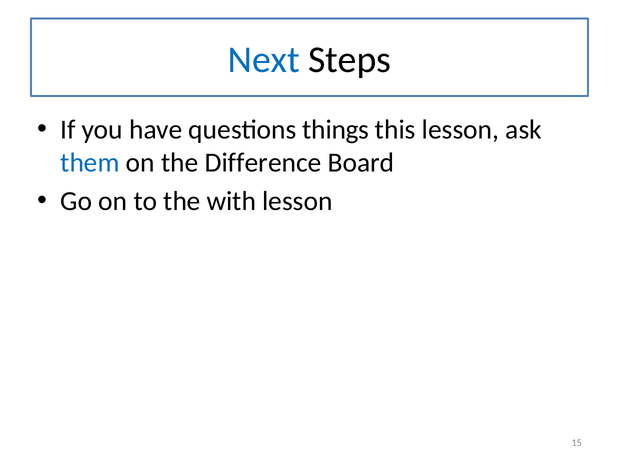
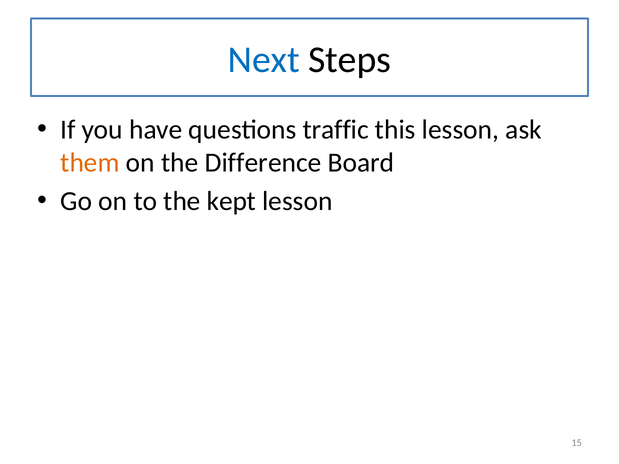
things: things -> traffic (336, 130)
them colour: blue -> orange (90, 163)
with: with -> kept (231, 201)
